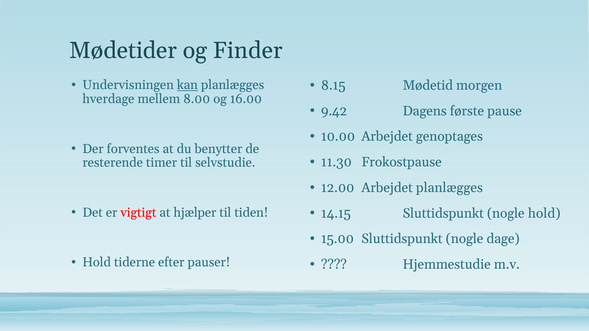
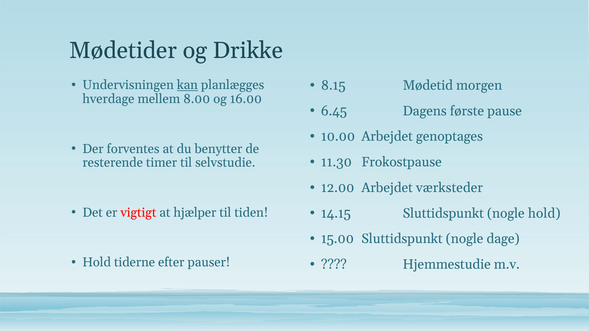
Finder: Finder -> Drikke (248, 50)
9.42: 9.42 -> 6.45 (334, 111)
Arbejdet planlægges: planlægges -> værksteder (449, 188)
